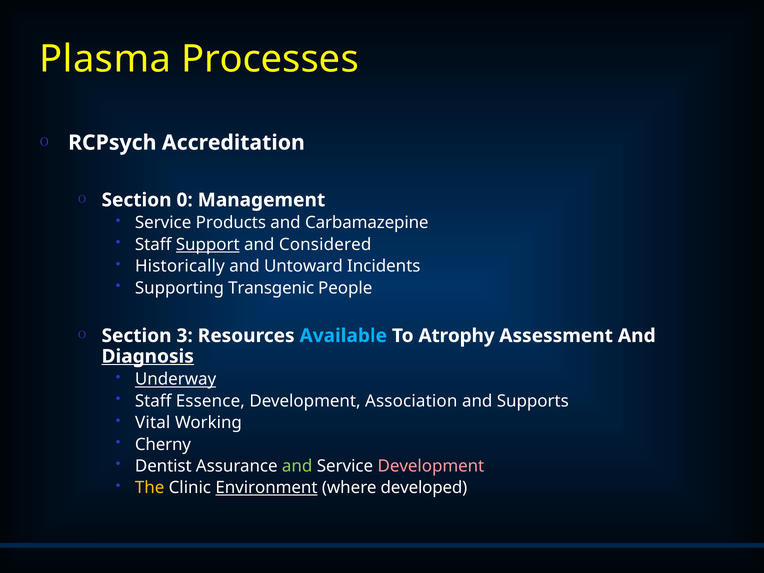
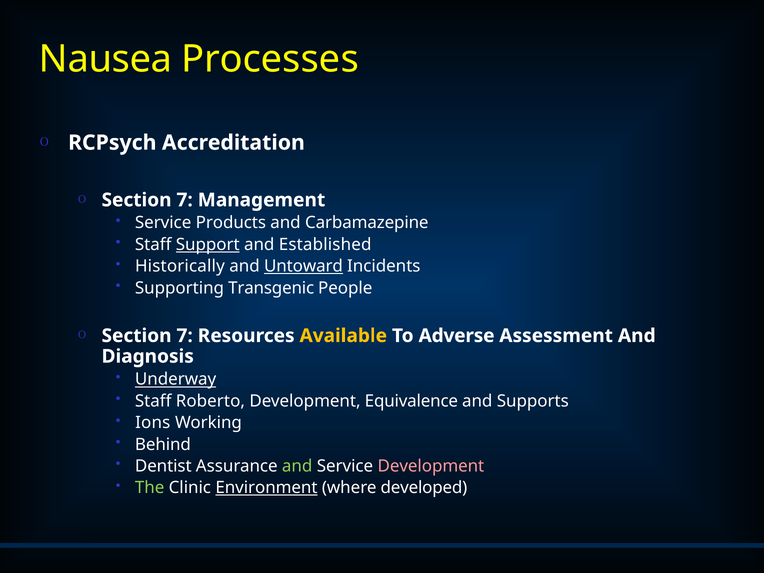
Plasma: Plasma -> Nausea (106, 59)
0: 0 -> 7 (185, 200)
Considered: Considered -> Established (325, 245)
Untoward underline: none -> present (303, 266)
3: 3 -> 7 (185, 336)
Available colour: light blue -> yellow (343, 336)
Atrophy: Atrophy -> Adverse (457, 336)
Diagnosis underline: present -> none (148, 356)
Essence: Essence -> Roberto (210, 401)
Association: Association -> Equivalence (411, 401)
Vital: Vital -> Ions (153, 423)
Cherny: Cherny -> Behind (163, 444)
The colour: yellow -> light green (150, 488)
